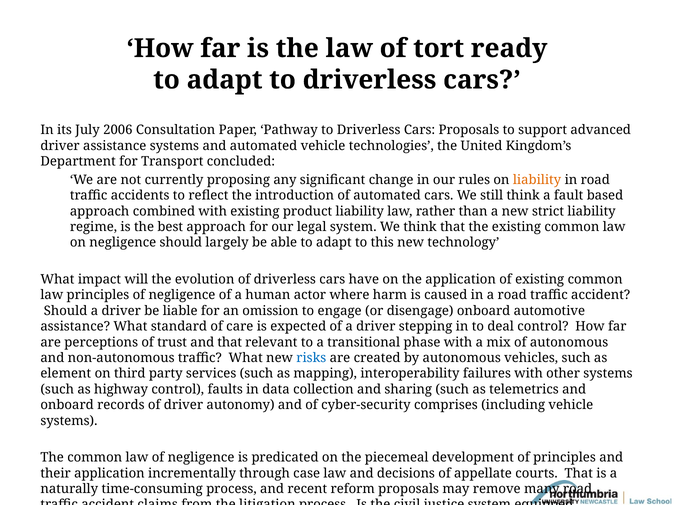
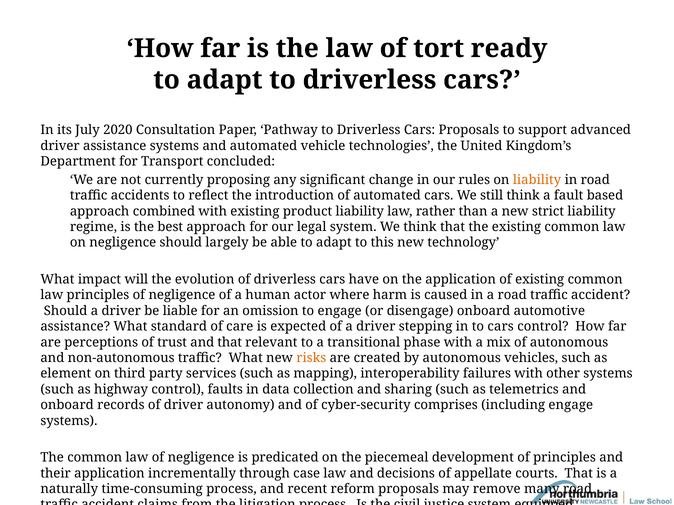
2006: 2006 -> 2020 (118, 130)
in to deal: deal -> cars (501, 327)
risks colour: blue -> orange (311, 358)
including vehicle: vehicle -> engage (571, 405)
